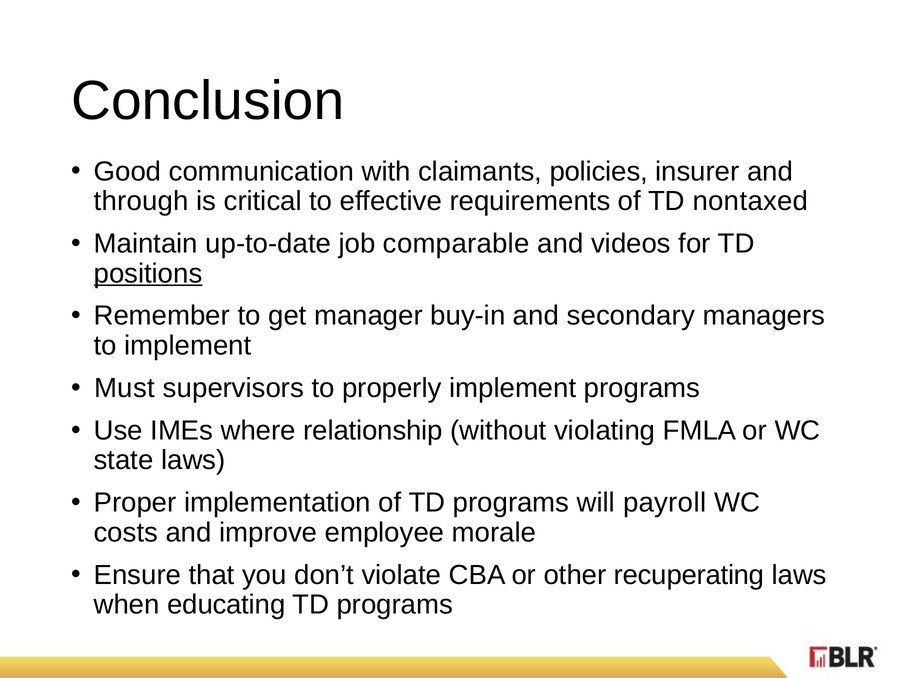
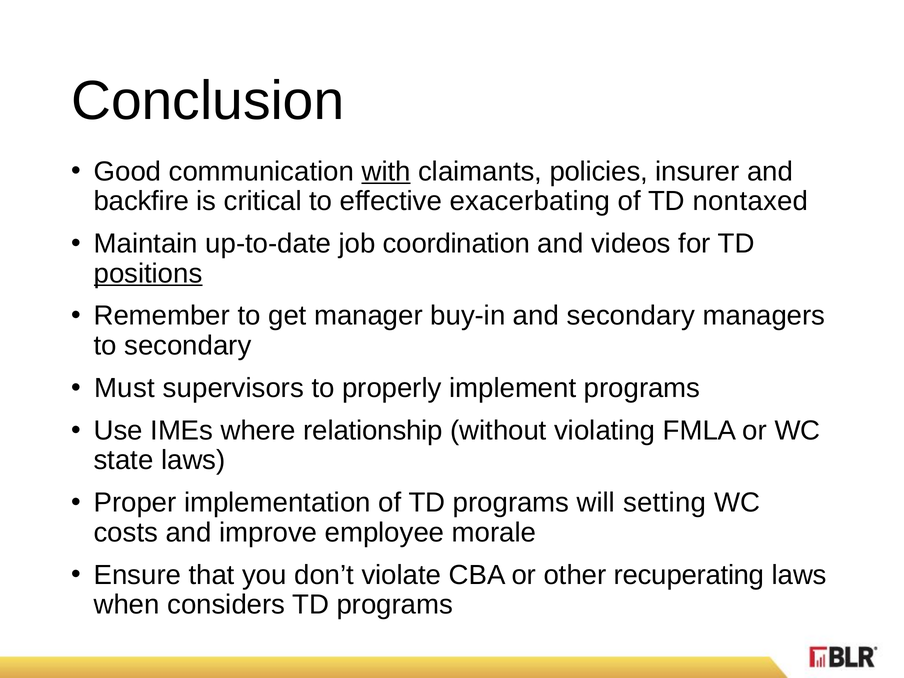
with underline: none -> present (386, 171)
through: through -> backfire (141, 201)
requirements: requirements -> exacerbating (530, 201)
comparable: comparable -> coordination (457, 244)
to implement: implement -> secondary (188, 346)
payroll: payroll -> setting (665, 503)
educating: educating -> considers (226, 605)
